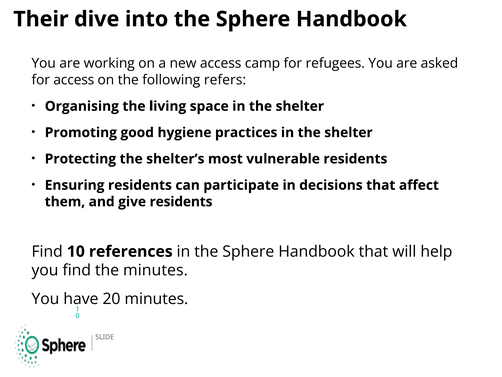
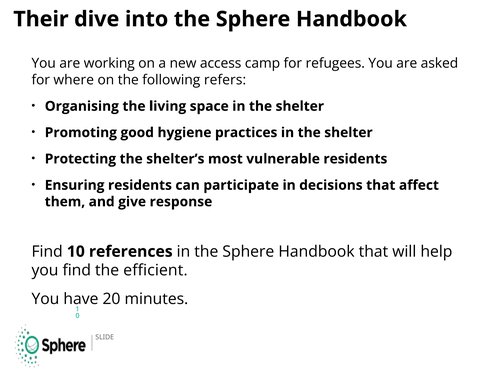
for access: access -> where (74, 80)
give residents: residents -> response (181, 201)
the minutes: minutes -> efficient (155, 270)
